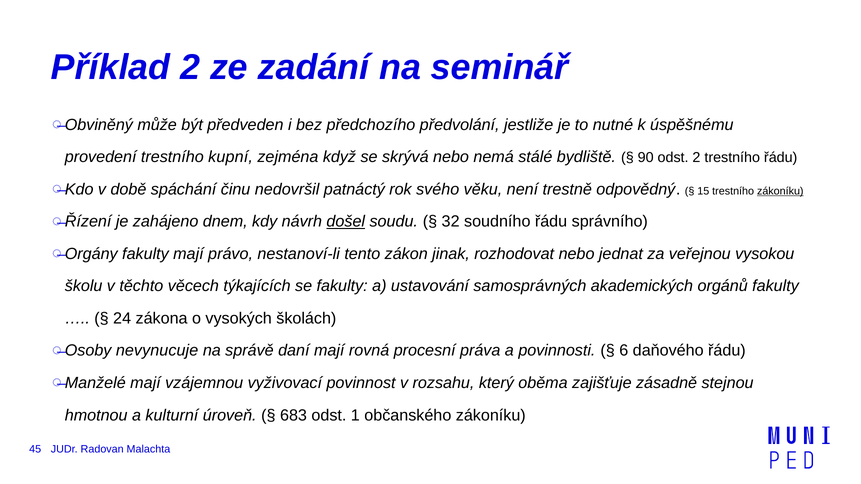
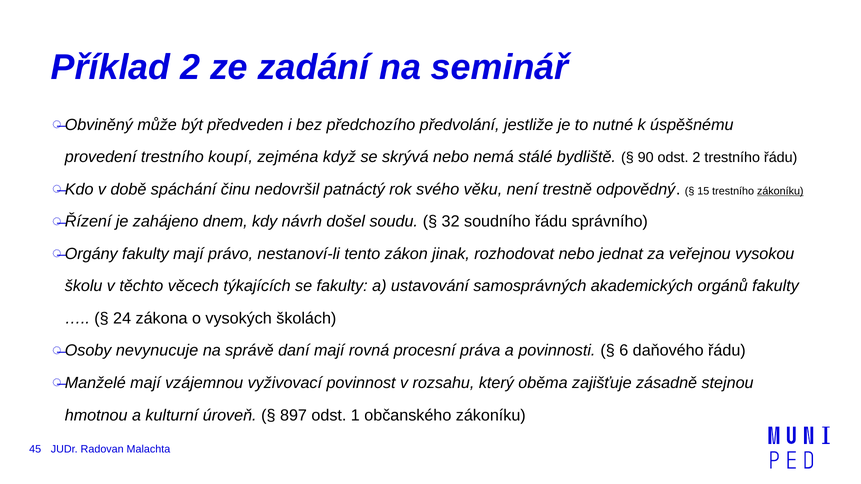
kupní: kupní -> koupí (231, 157)
došel underline: present -> none (346, 222)
683: 683 -> 897 (294, 415)
